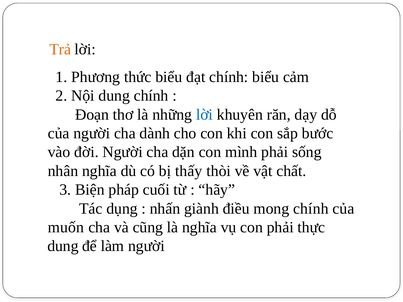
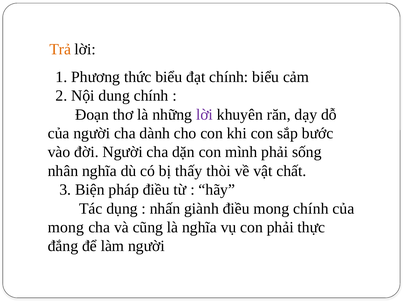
lời colour: blue -> purple (205, 115)
pháp cuối: cuối -> điều (156, 190)
muốn: muốn -> mong (66, 228)
dung: dung -> đắng (63, 246)
